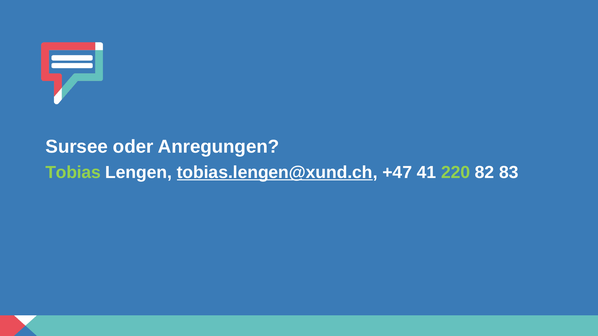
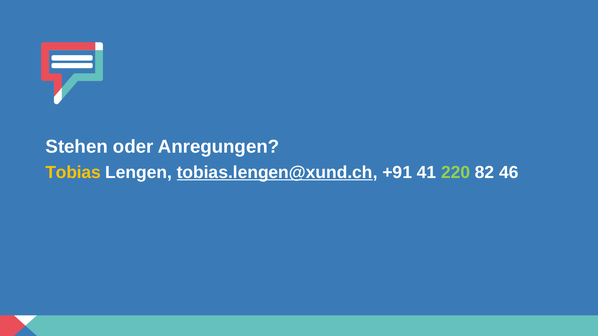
Sursee: Sursee -> Stehen (77, 147)
Tobias colour: light green -> yellow (73, 173)
+47: +47 -> +91 (397, 173)
83: 83 -> 46 (509, 173)
